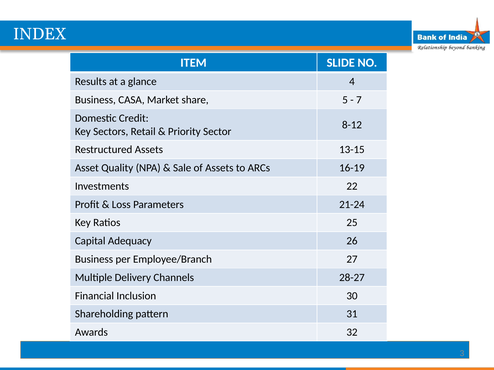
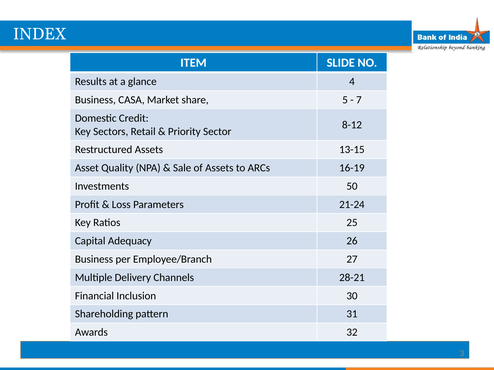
22: 22 -> 50 (352, 186)
28-27: 28-27 -> 28-21 (352, 278)
